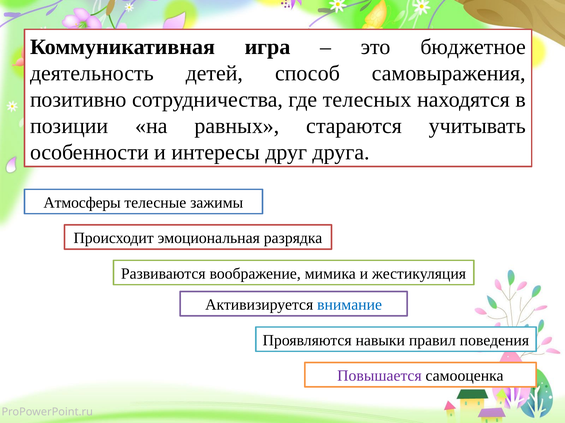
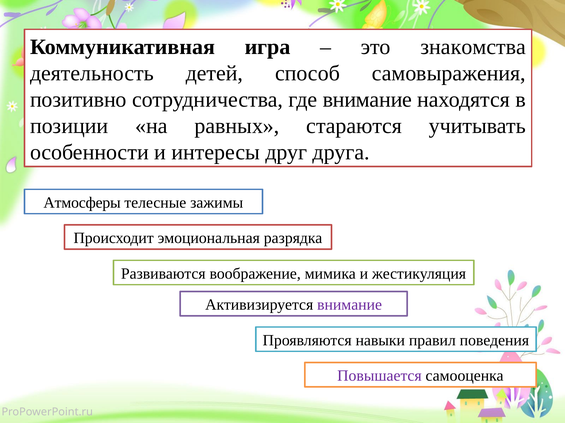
бюджетное: бюджетное -> знакомства (473, 47)
где телесных: телесных -> внимание (367, 100)
внимание colour: blue -> purple (350, 305)
